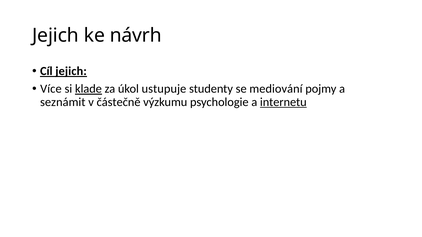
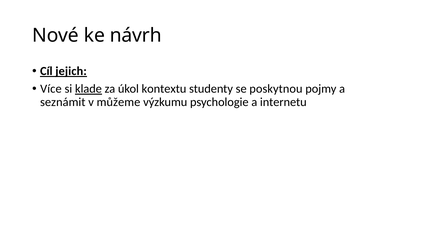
Jejich: Jejich -> Nové (56, 35)
ustupuje: ustupuje -> kontextu (164, 89)
mediování: mediování -> poskytnou (276, 89)
částečně: částečně -> můžeme (118, 102)
internetu underline: present -> none (283, 102)
